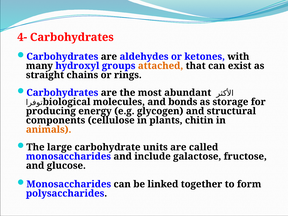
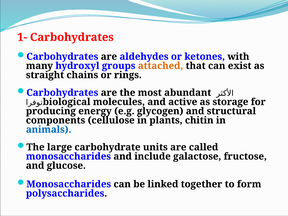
4-: 4- -> 1- (22, 37)
bonds: bonds -> active (183, 102)
animals colour: orange -> blue (49, 130)
